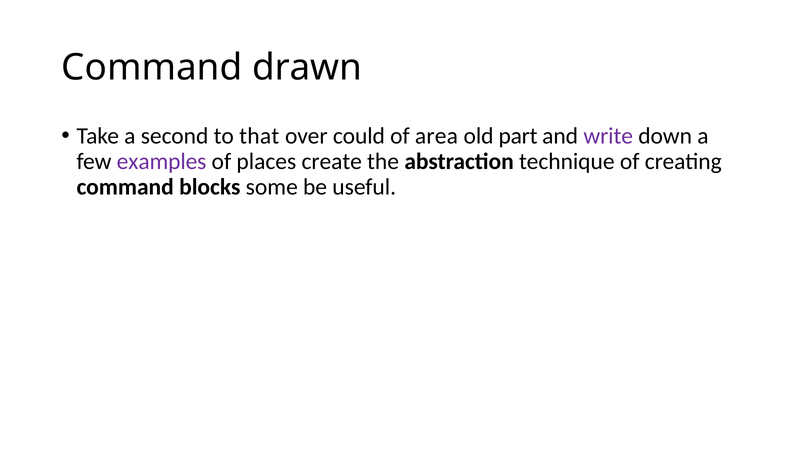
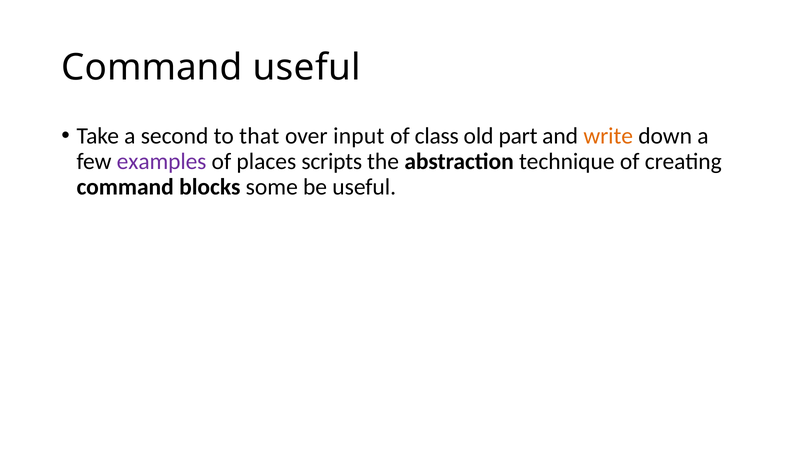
Command drawn: drawn -> useful (307, 68)
could: could -> input (359, 136)
area: area -> class (437, 136)
write colour: purple -> orange (608, 136)
create: create -> scripts (332, 162)
